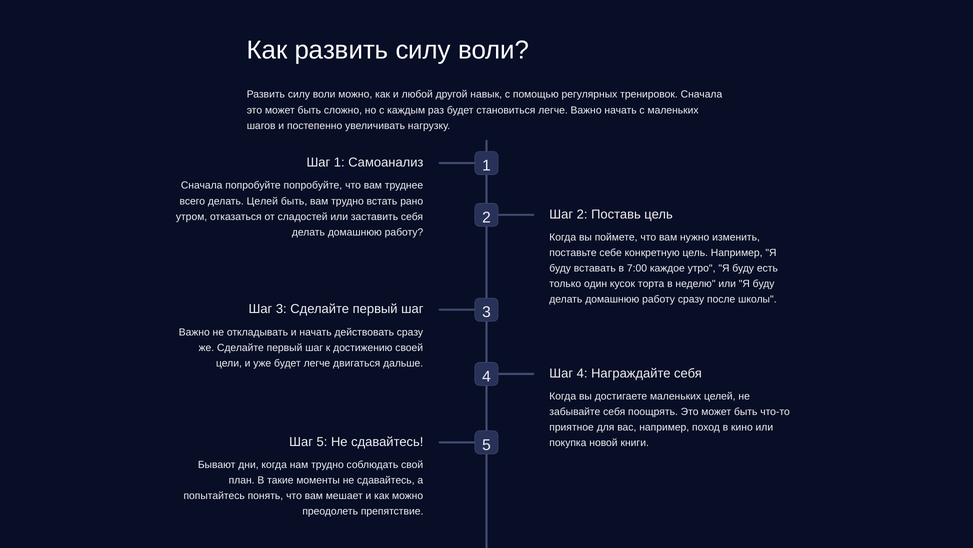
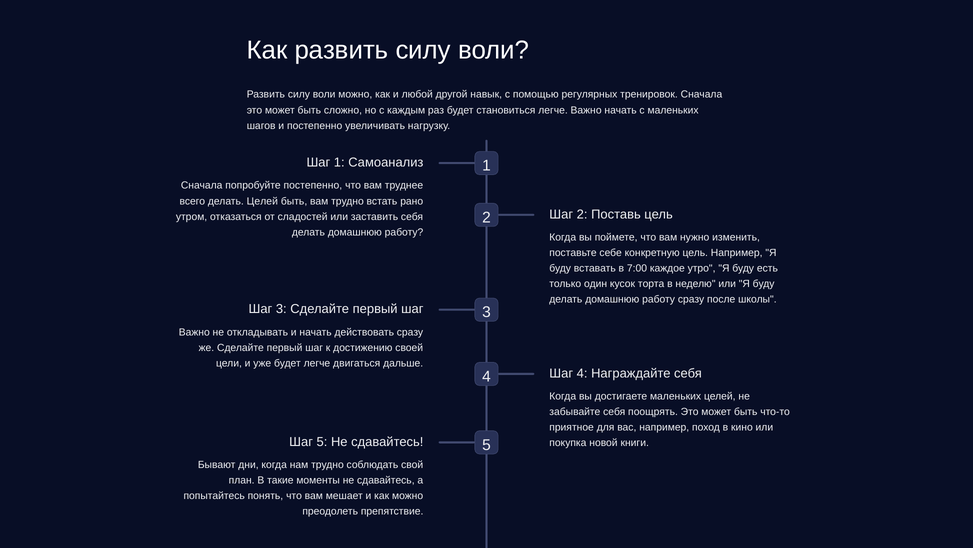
попробуйте попробуйте: попробуйте -> постепенно (313, 185)
